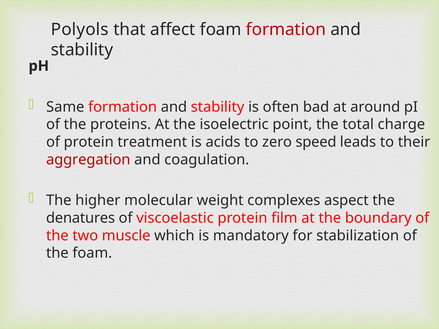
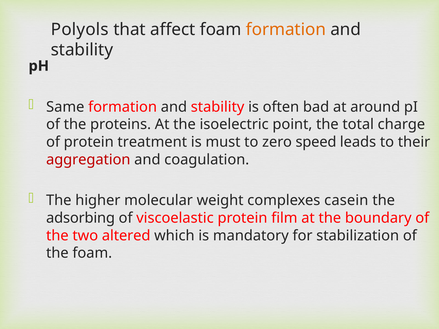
formation colour: red -> orange (286, 30)
acids: acids -> must (223, 142)
aspect: aspect -> casein (346, 201)
denatures: denatures -> adsorbing (81, 218)
muscle: muscle -> altered (126, 236)
